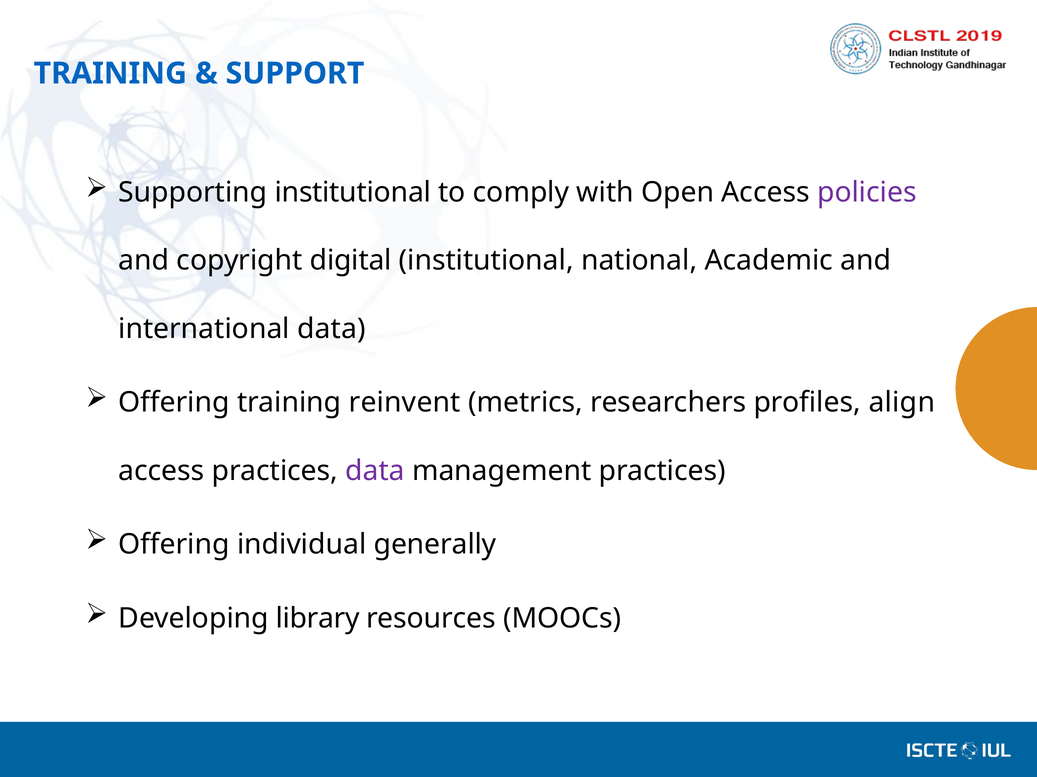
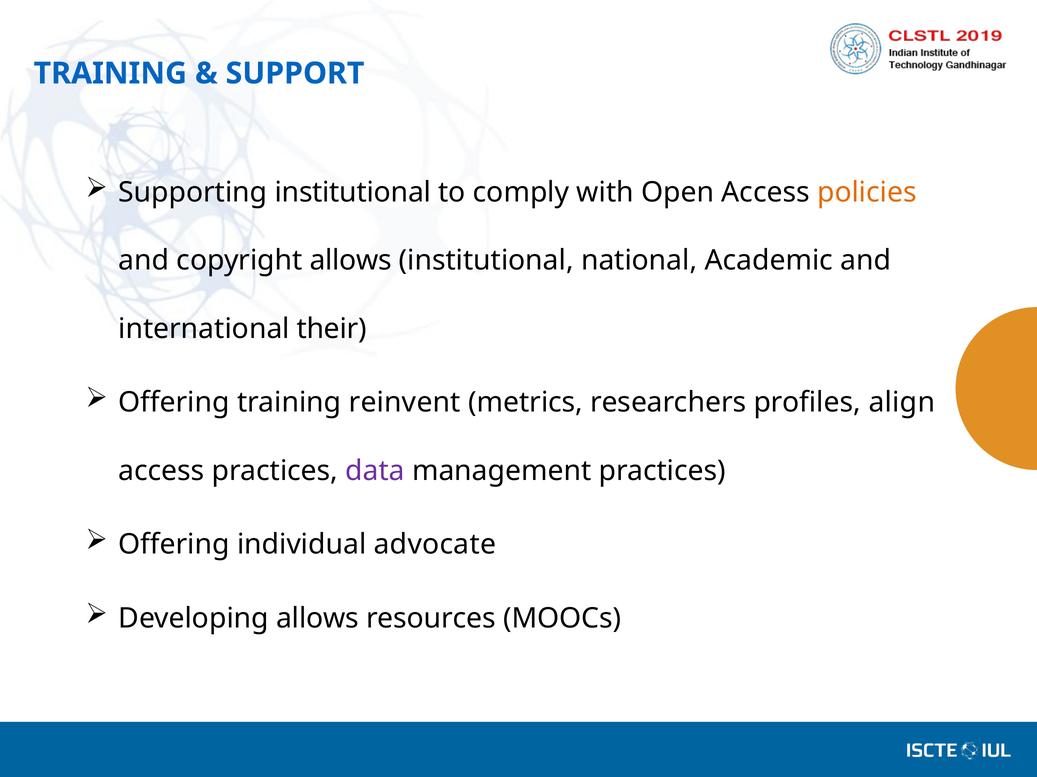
policies colour: purple -> orange (867, 192)
copyright digital: digital -> allows (351, 260)
international data: data -> their (332, 328)
generally: generally -> advocate (435, 544)
Developing library: library -> allows (318, 618)
